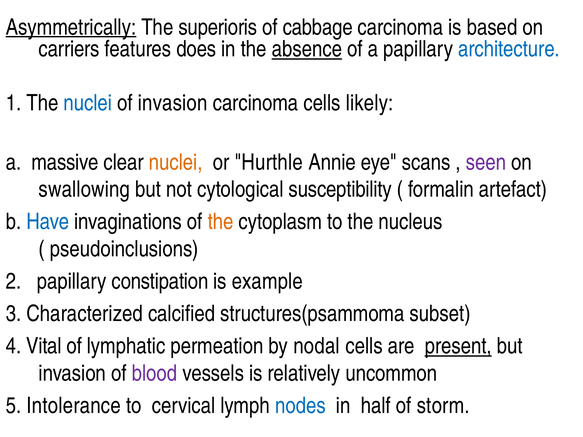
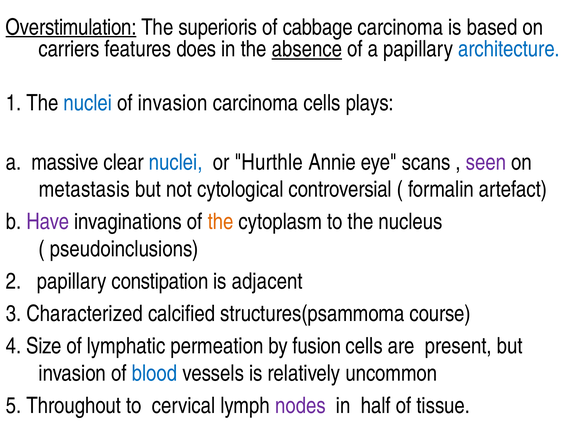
Asymmetrically: Asymmetrically -> Overstimulation (71, 27)
likely: likely -> plays (370, 103)
nuclei colour: orange -> blue (176, 162)
swallowing: swallowing -> metastasis (84, 190)
susceptibility: susceptibility -> controversial (340, 190)
Have colour: blue -> purple (48, 222)
example: example -> adjacent (267, 282)
subset: subset -> course (440, 314)
Vital: Vital -> Size (44, 346)
nodal: nodal -> fusion (317, 346)
present underline: present -> none (458, 346)
blood colour: purple -> blue (155, 374)
Intolerance: Intolerance -> Throughout (74, 406)
nodes colour: blue -> purple (300, 406)
storm: storm -> tissue (443, 406)
